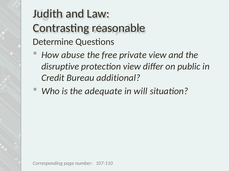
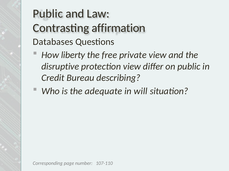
Judith: Judith -> Public (48, 14)
reasonable: reasonable -> affirmation (119, 28)
Determine: Determine -> Databases (53, 42)
abuse: abuse -> liberty (73, 55)
additional: additional -> describing (118, 78)
